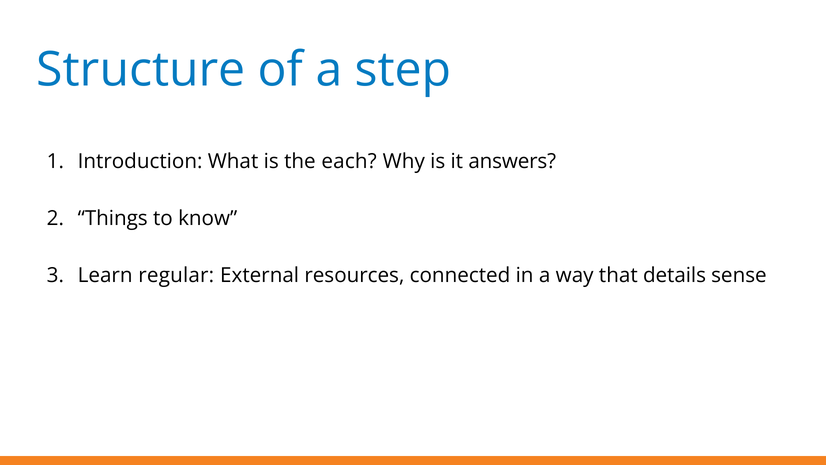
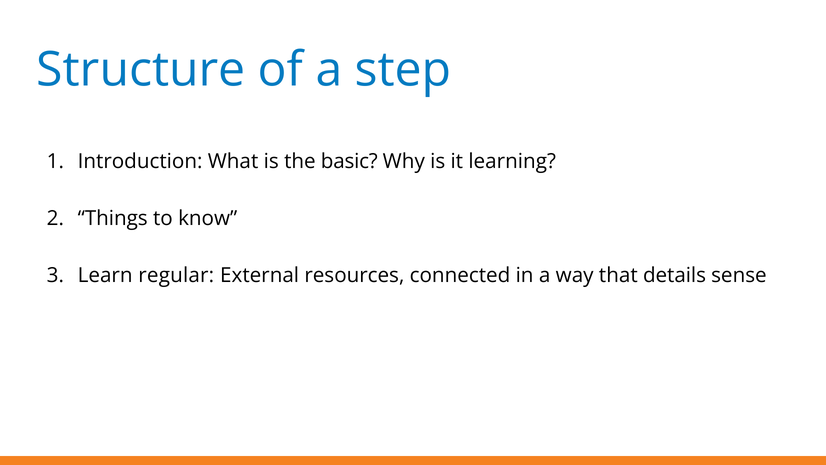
each: each -> basic (349, 161)
answers: answers -> learning (512, 161)
